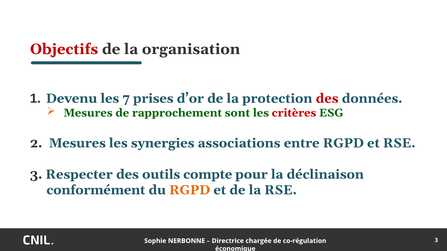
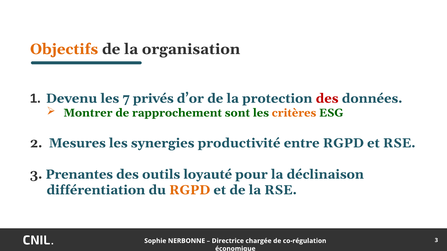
Objectifs colour: red -> orange (64, 49)
prises: prises -> privés (153, 99)
Mesures: Mesures -> Montrer (88, 113)
critères colour: red -> orange (294, 113)
associations: associations -> productivité (239, 143)
Respecter: Respecter -> Prenantes (79, 175)
compte: compte -> loyauté (208, 175)
conformément: conformément -> différentiation (96, 190)
